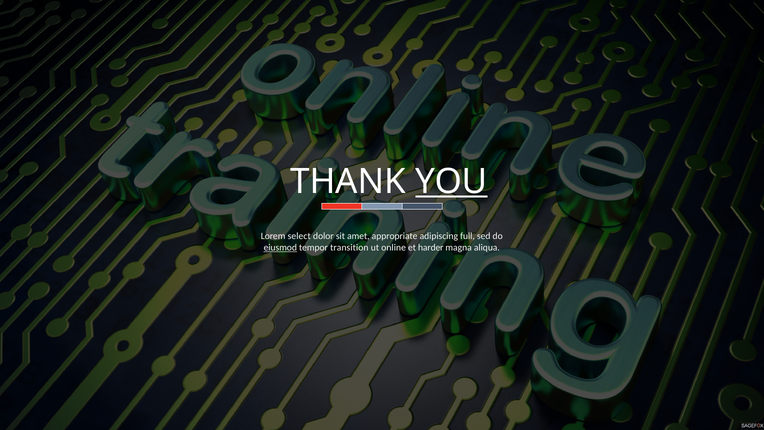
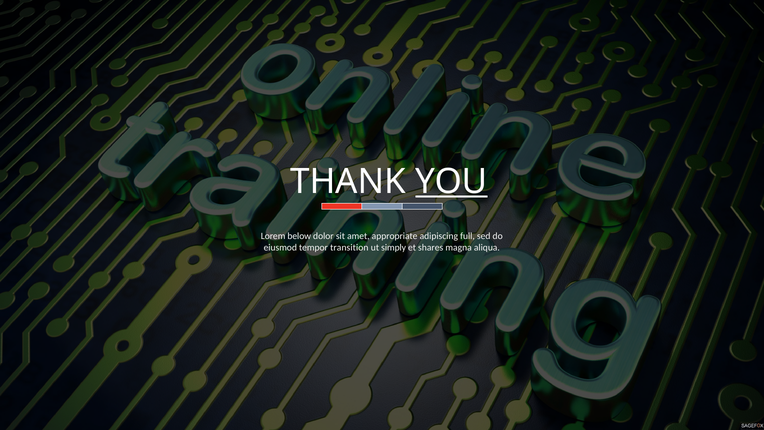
select: select -> below (299, 236)
eiusmod underline: present -> none (280, 247)
online: online -> simply (394, 247)
harder: harder -> shares (431, 247)
